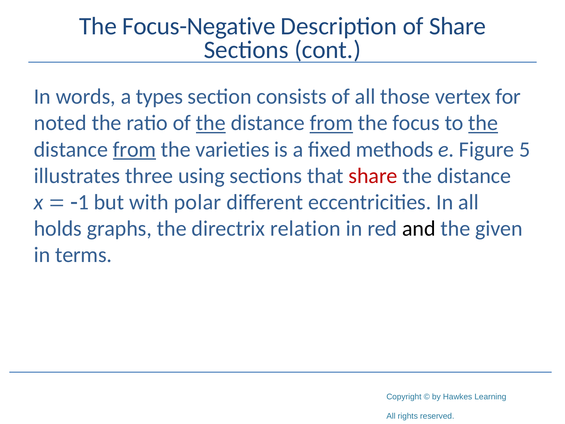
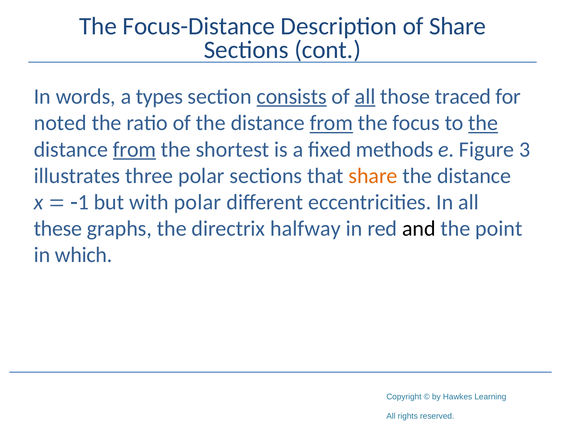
Focus-Negative: Focus-Negative -> Focus-Distance (199, 26)
consists underline: none -> present (292, 97)
all underline: none -> present (365, 97)
vertex: vertex -> traced (463, 97)
the underline: present -> none (211, 123)
varieties: varieties -> shortest (233, 149)
5: 5 -> 3 (525, 149)
three using: using -> polar (201, 176)
share colour: red -> orange (373, 176)
holds: holds -> these (58, 229)
relation: relation -> halfway (305, 229)
given: given -> point (499, 229)
terms: terms -> which (84, 255)
